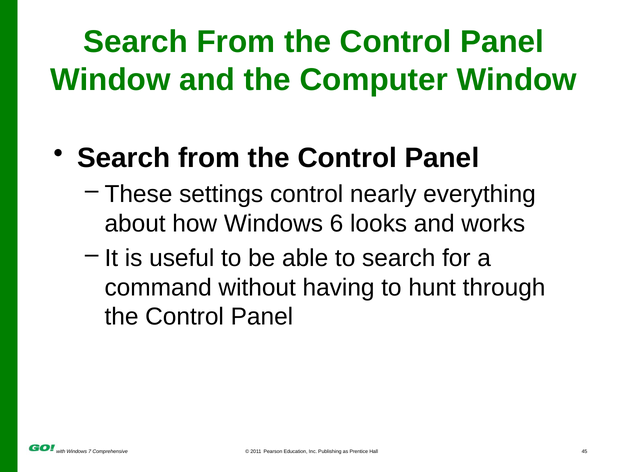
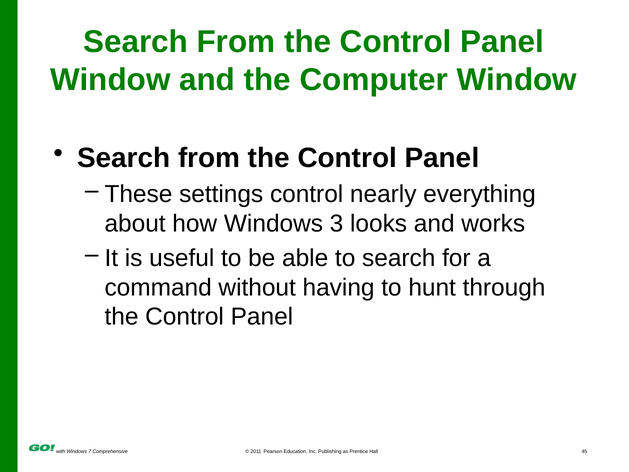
6: 6 -> 3 (337, 224)
